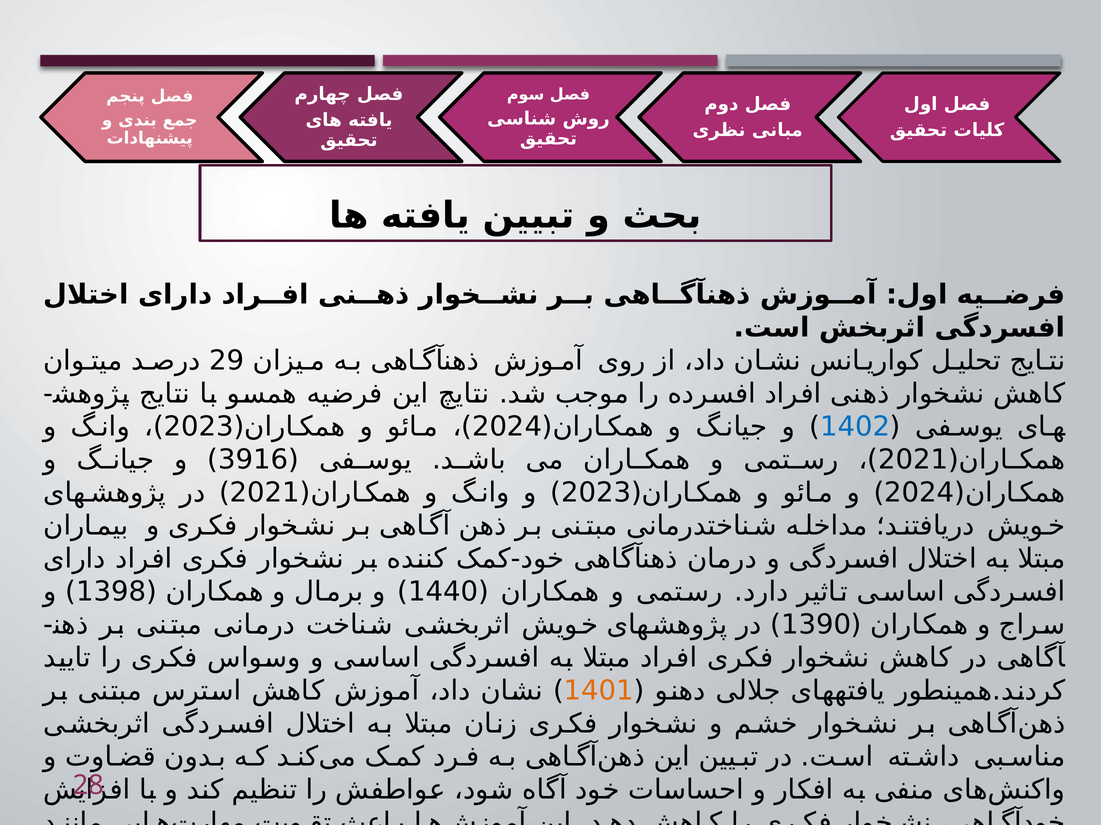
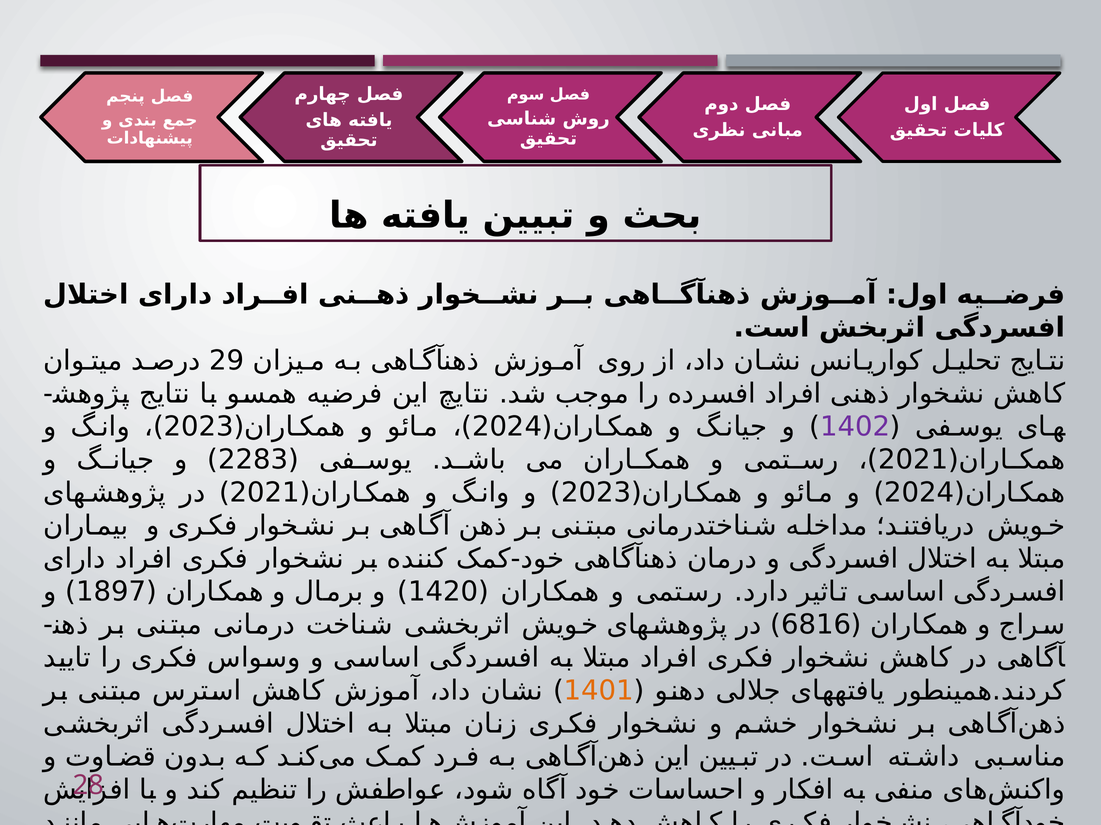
1402 colour: blue -> purple (855, 427)
3916: 3916 -> 2283 (253, 460)
1398: 1398 -> 1897 (111, 592)
1440: 1440 -> 1420 (443, 592)
1390: 1390 -> 6816 (816, 625)
